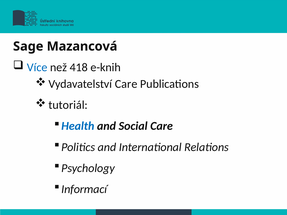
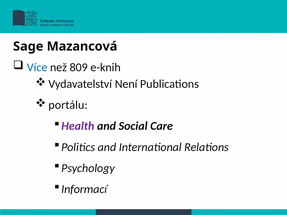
418: 418 -> 809 (79, 67)
Vydavatelství Care: Care -> Není (126, 84)
tutoriál: tutoriál -> portálu (68, 105)
Health colour: blue -> purple (78, 126)
